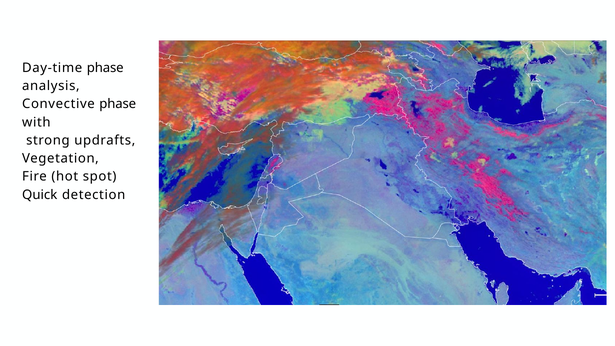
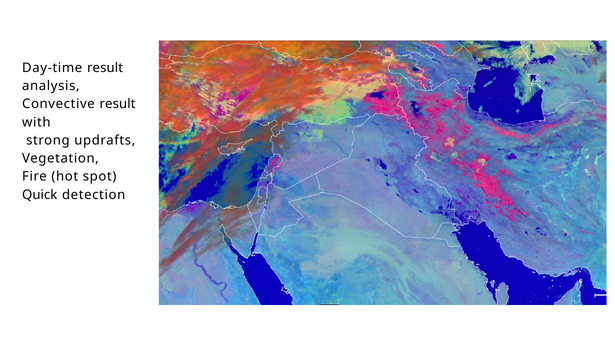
Day-time phase: phase -> result (105, 68)
Convective phase: phase -> result (118, 104)
